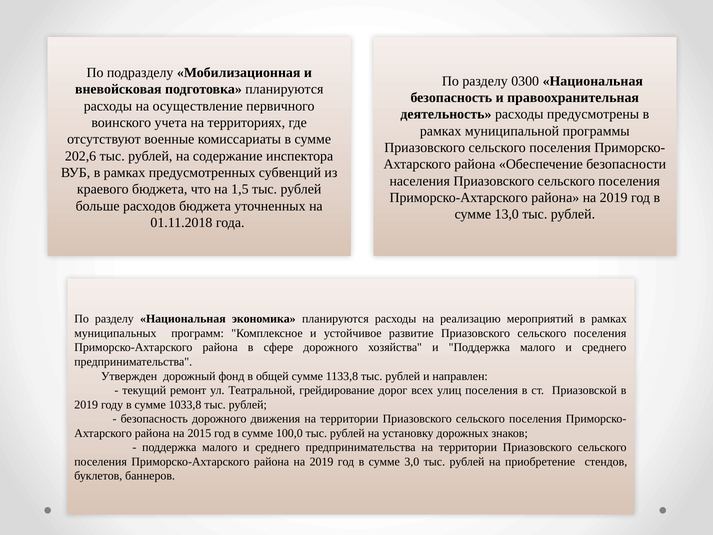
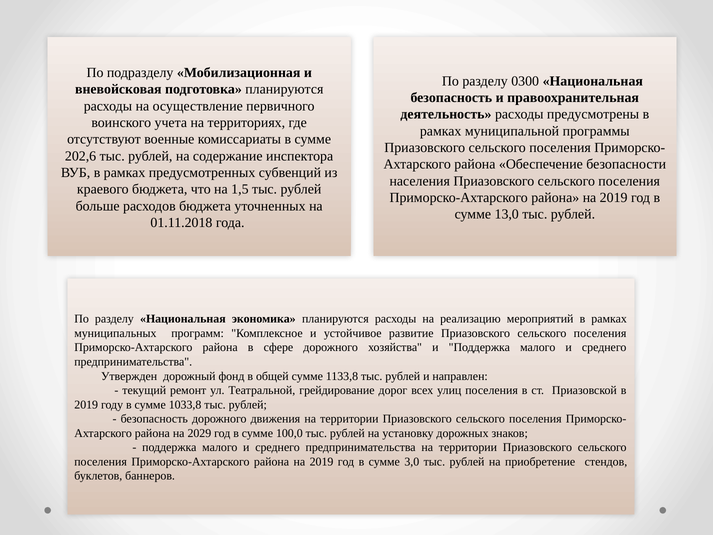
2015: 2015 -> 2029 (199, 433)
